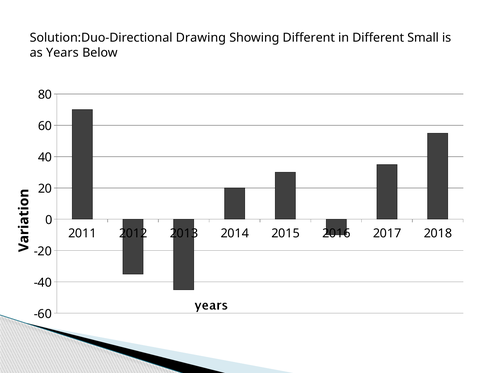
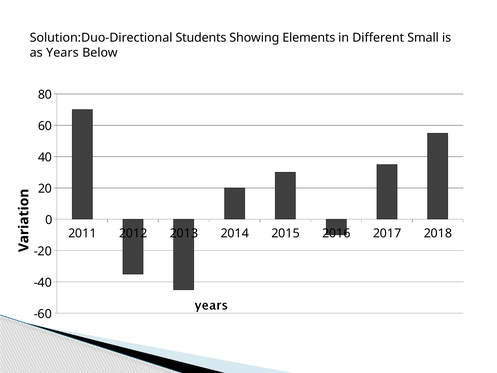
Drawing: Drawing -> Students (201, 38)
Showing Different: Different -> Elements (309, 38)
